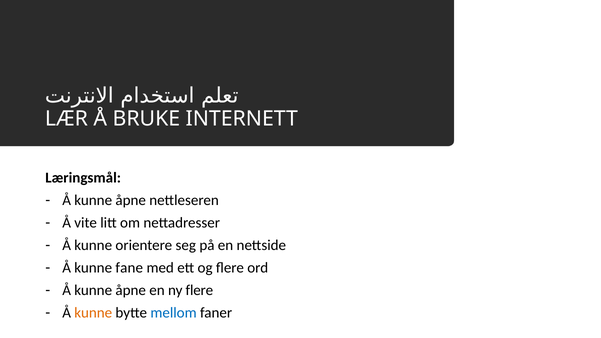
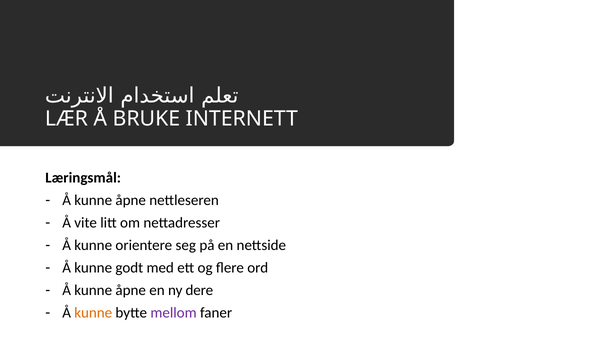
fane: fane -> godt (129, 268)
ny flere: flere -> dere (199, 290)
mellom colour: blue -> purple (174, 313)
